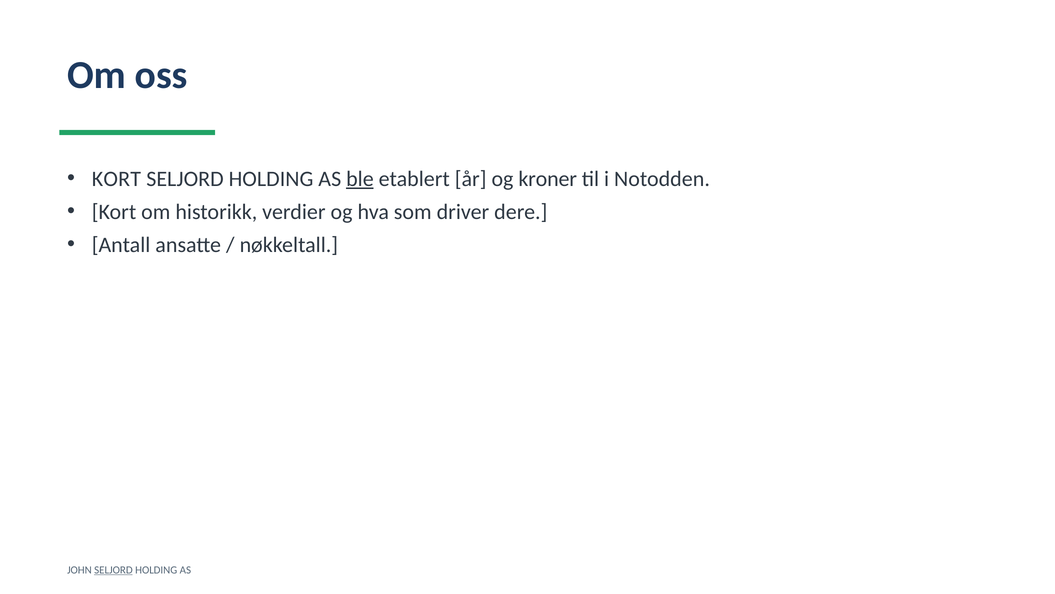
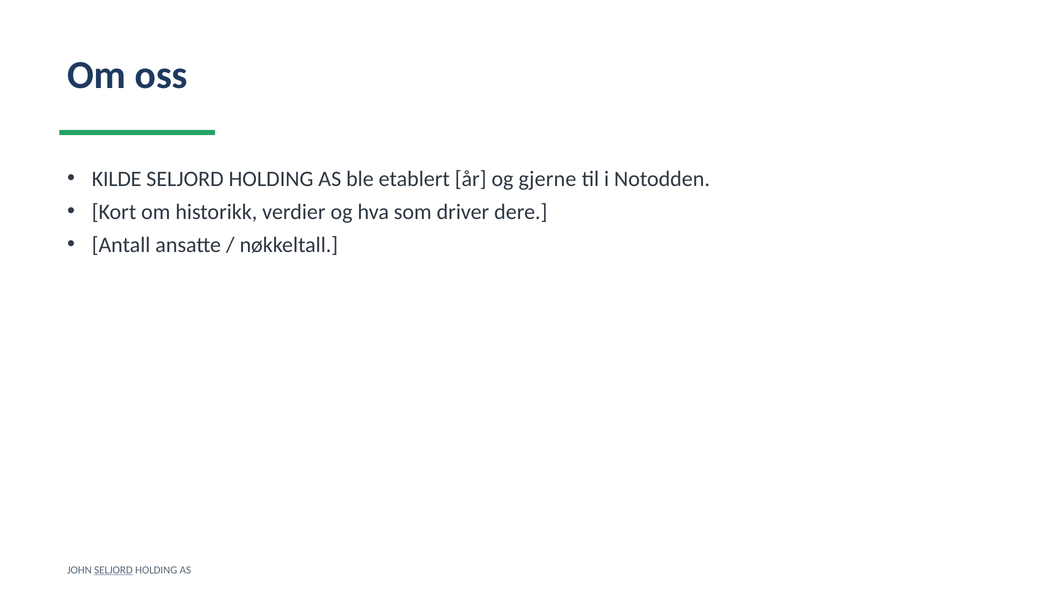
KORT: KORT -> KILDE (117, 179)
ble underline: present -> none (360, 179)
kroner: kroner -> gjerne (547, 179)
